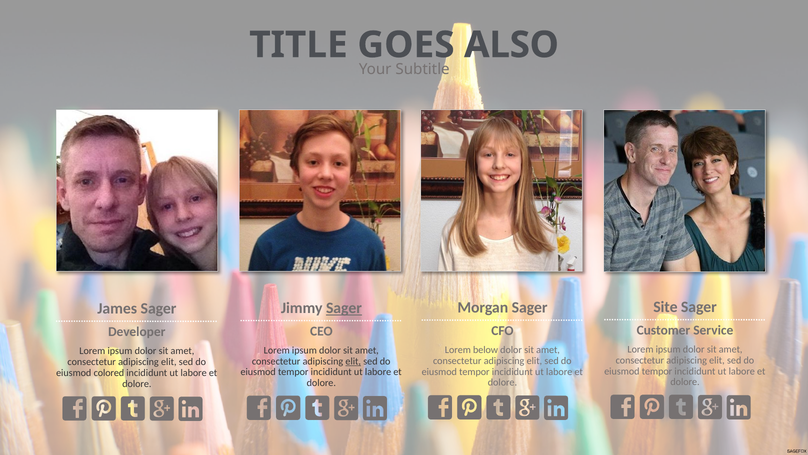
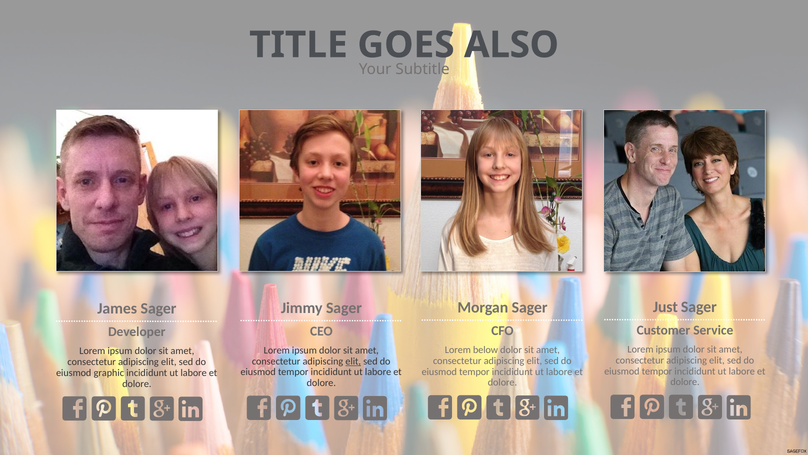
Site: Site -> Just (665, 307)
Sager underline: present -> none (344, 308)
colored: colored -> graphic (109, 372)
